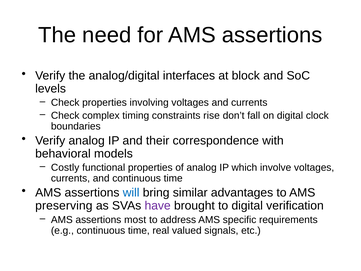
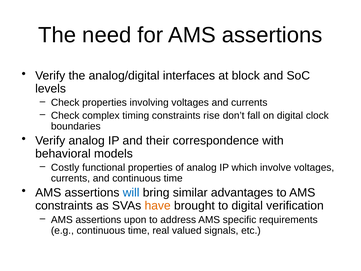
preserving: preserving -> constraints (64, 206)
have colour: purple -> orange (158, 206)
most: most -> upon (135, 219)
